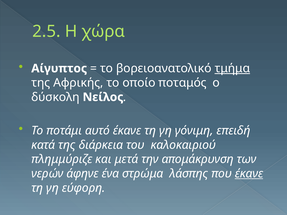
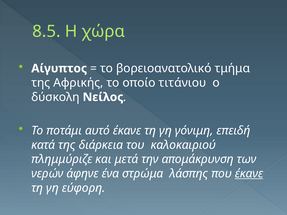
2.5: 2.5 -> 8.5 (46, 32)
τμήμα underline: present -> none (232, 69)
ποταμός: ποταμός -> τιτάνιου (182, 83)
